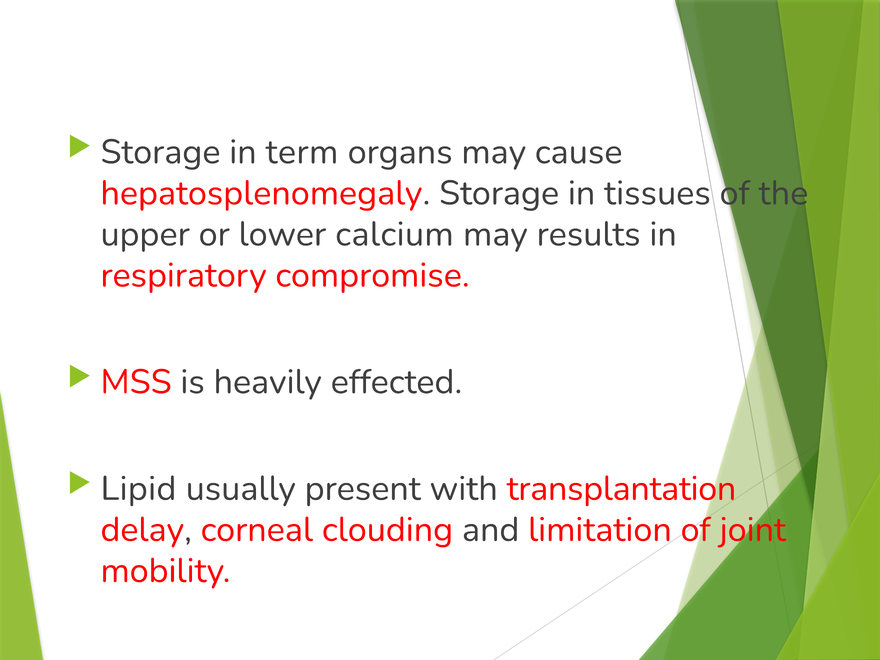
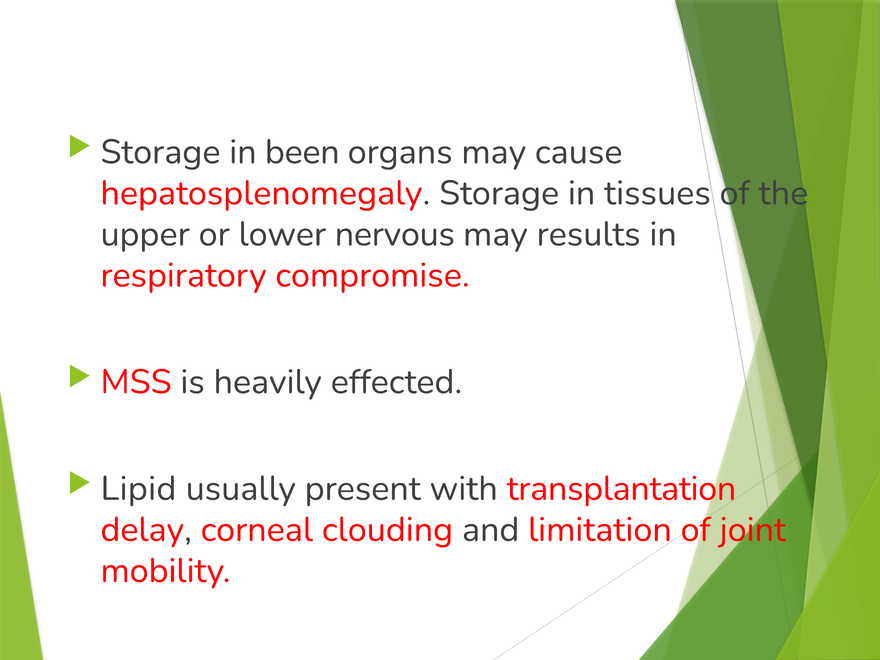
term: term -> been (302, 152)
calcium: calcium -> nervous (395, 234)
